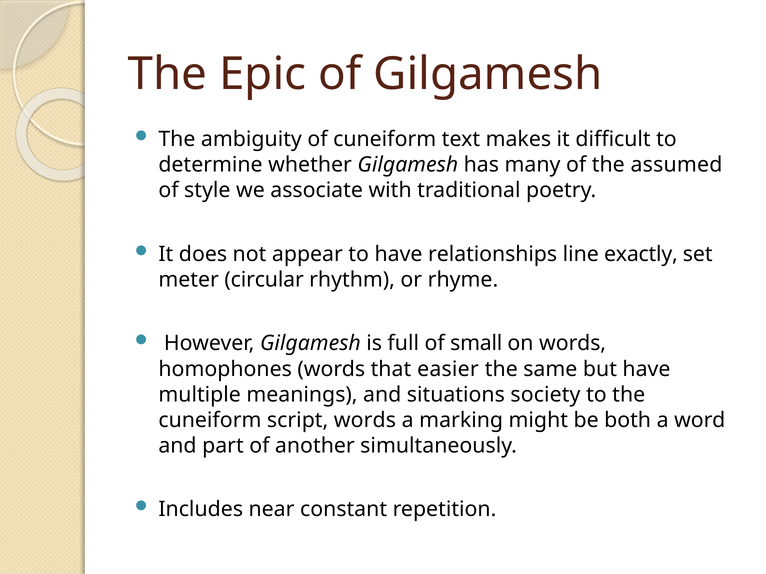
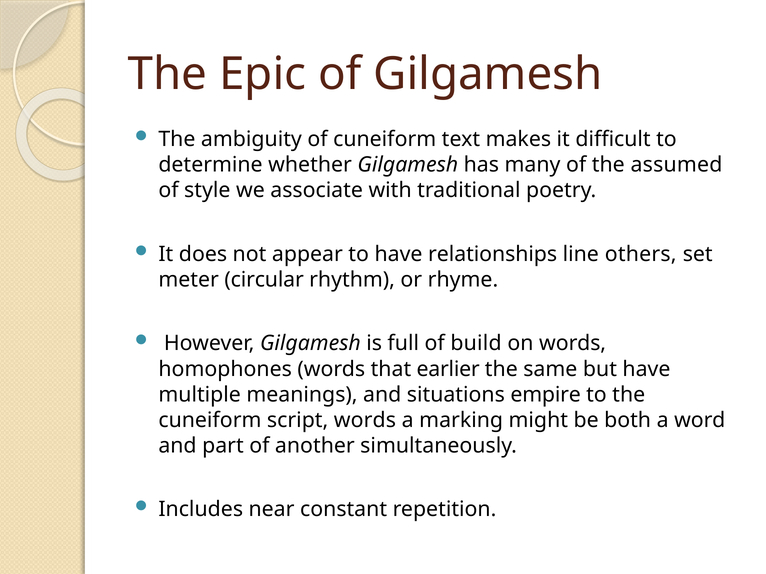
exactly: exactly -> others (641, 254)
small: small -> build (476, 344)
easier: easier -> earlier (448, 369)
society: society -> empire (546, 395)
